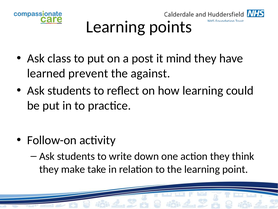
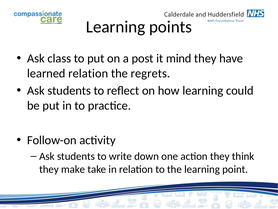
learned prevent: prevent -> relation (88, 73)
against: against -> regrets (150, 73)
